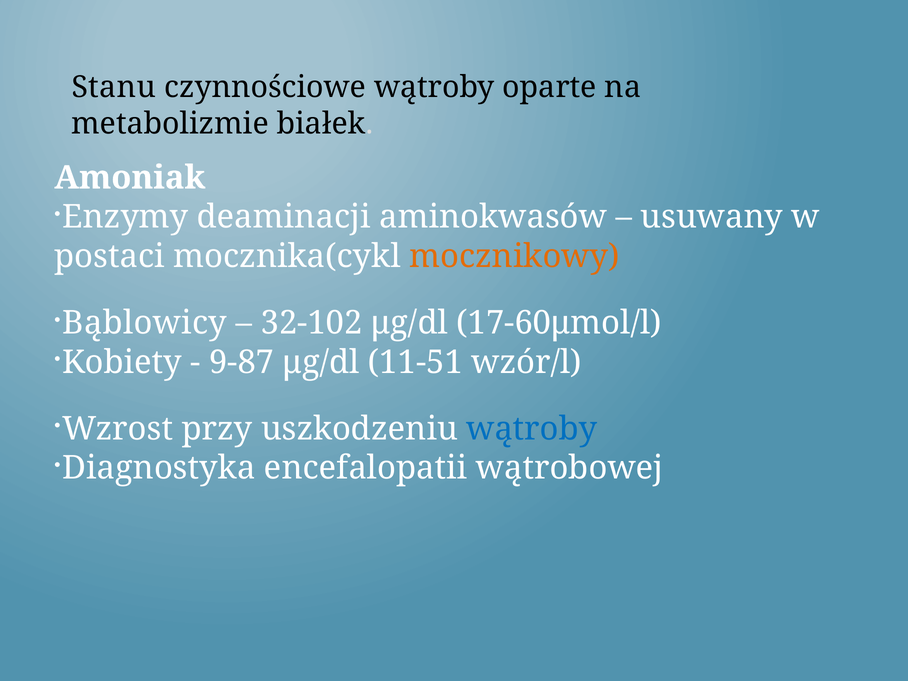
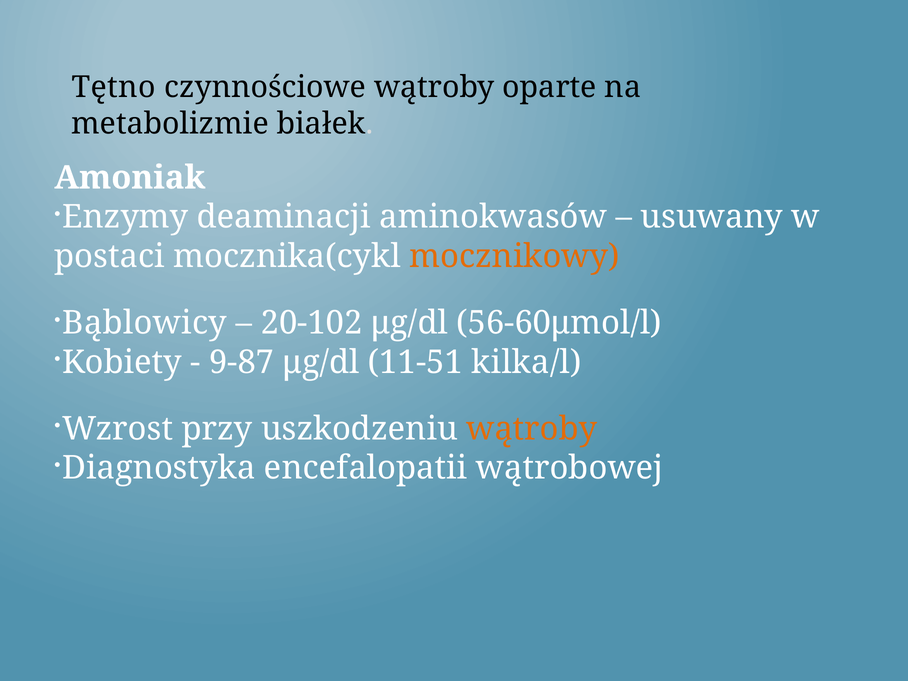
Stanu: Stanu -> Tętno (114, 87)
32-102: 32-102 -> 20-102 (312, 323)
17-60μmol/l: 17-60μmol/l -> 56-60μmol/l (559, 323)
wzór/l: wzór/l -> kilka/l (526, 362)
wątroby colour: blue -> orange (532, 429)
